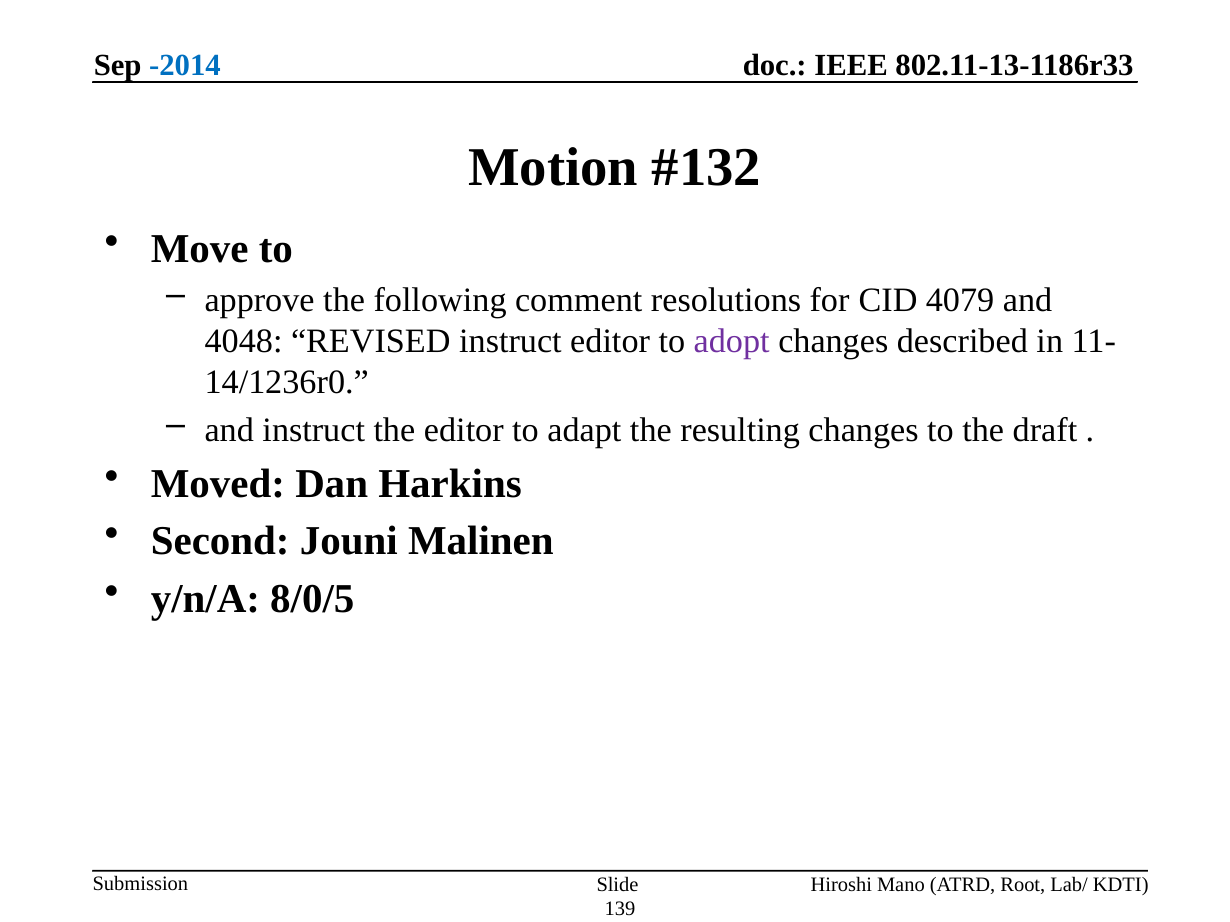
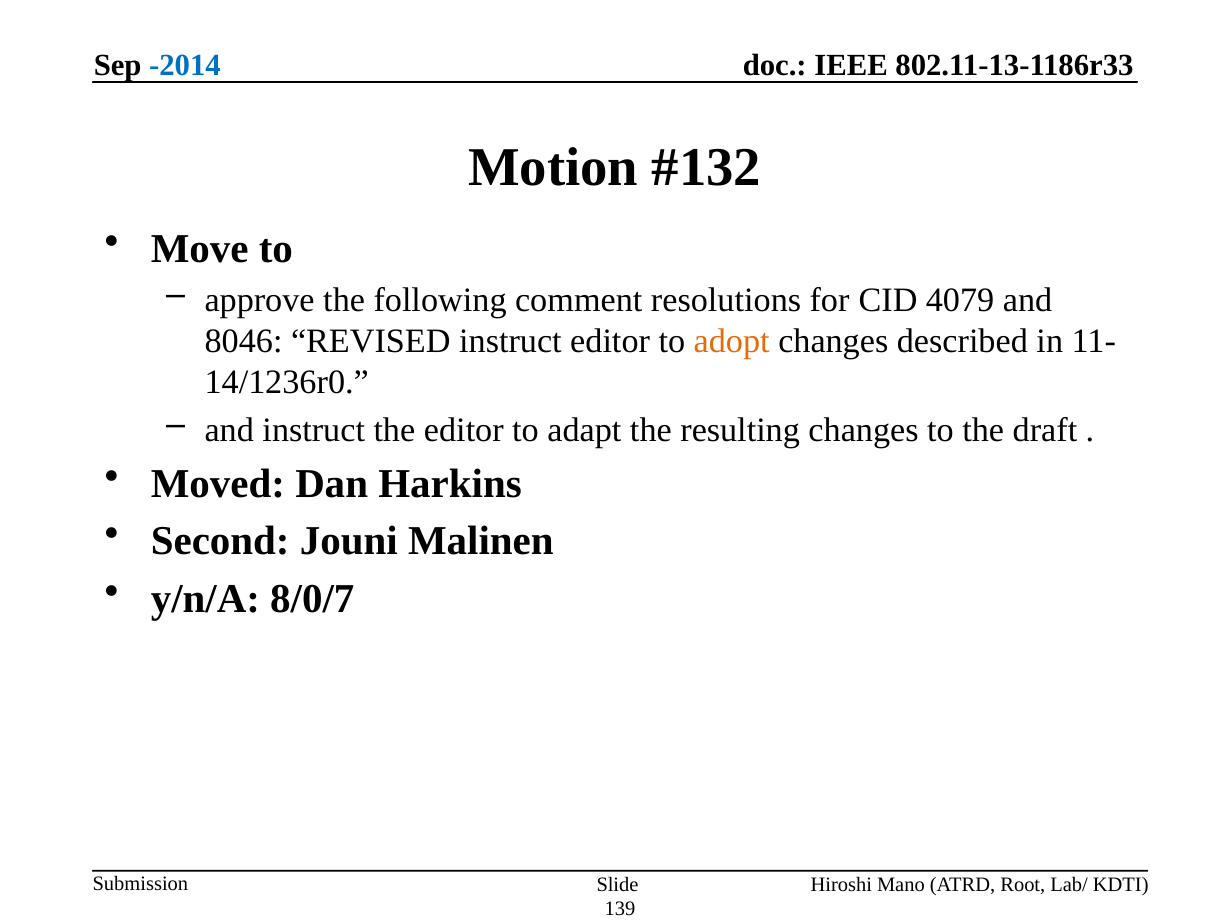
4048: 4048 -> 8046 (244, 341)
adopt colour: purple -> orange (732, 341)
8/0/5: 8/0/5 -> 8/0/7 (312, 599)
